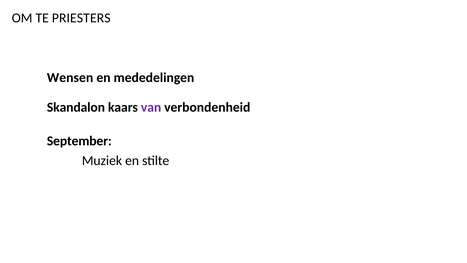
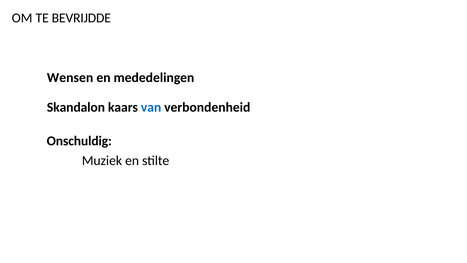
PRIESTERS: PRIESTERS -> BEVRIJDDE (81, 18)
van colour: purple -> blue (151, 107)
September: September -> Onschuldig (79, 141)
